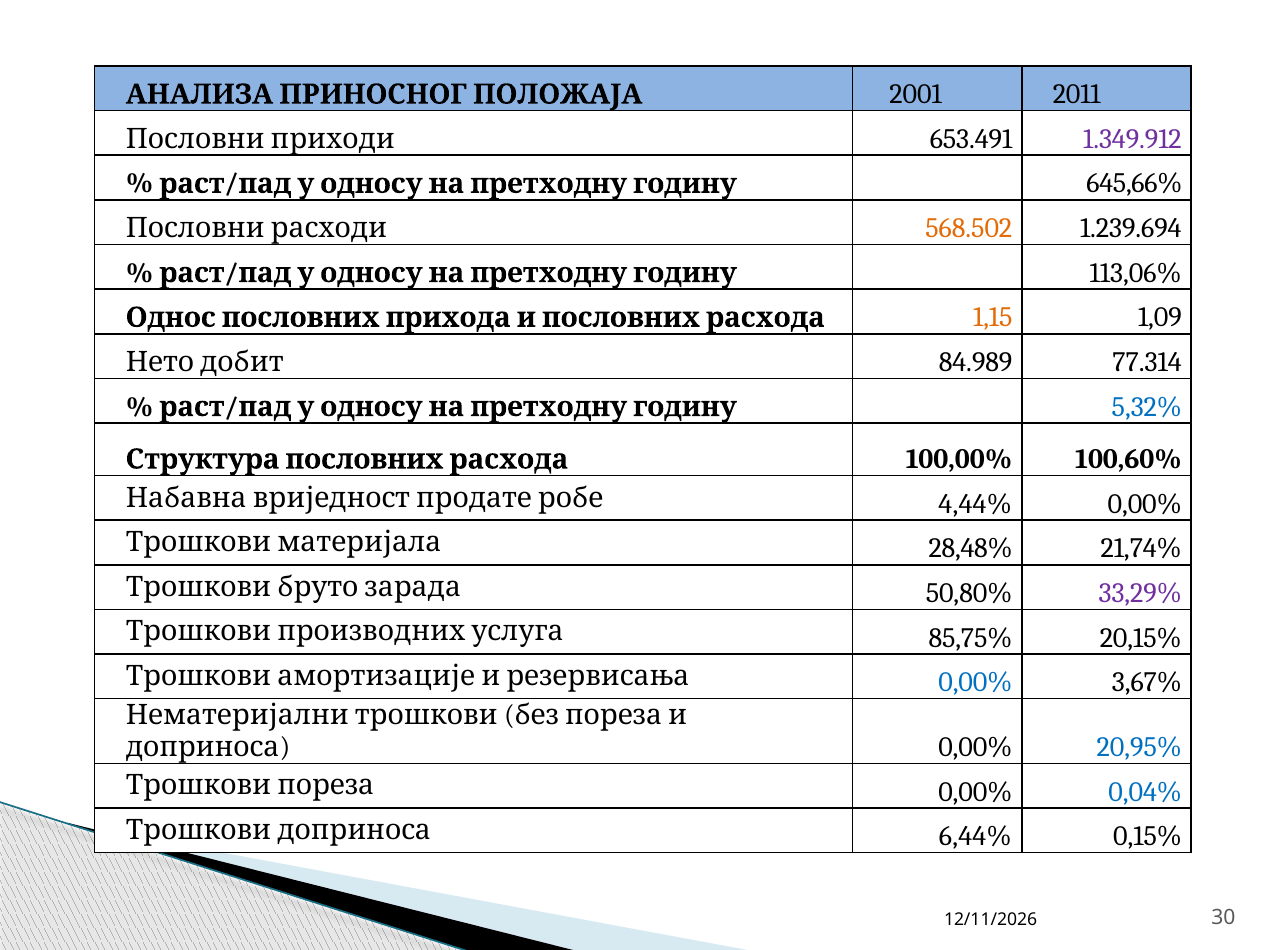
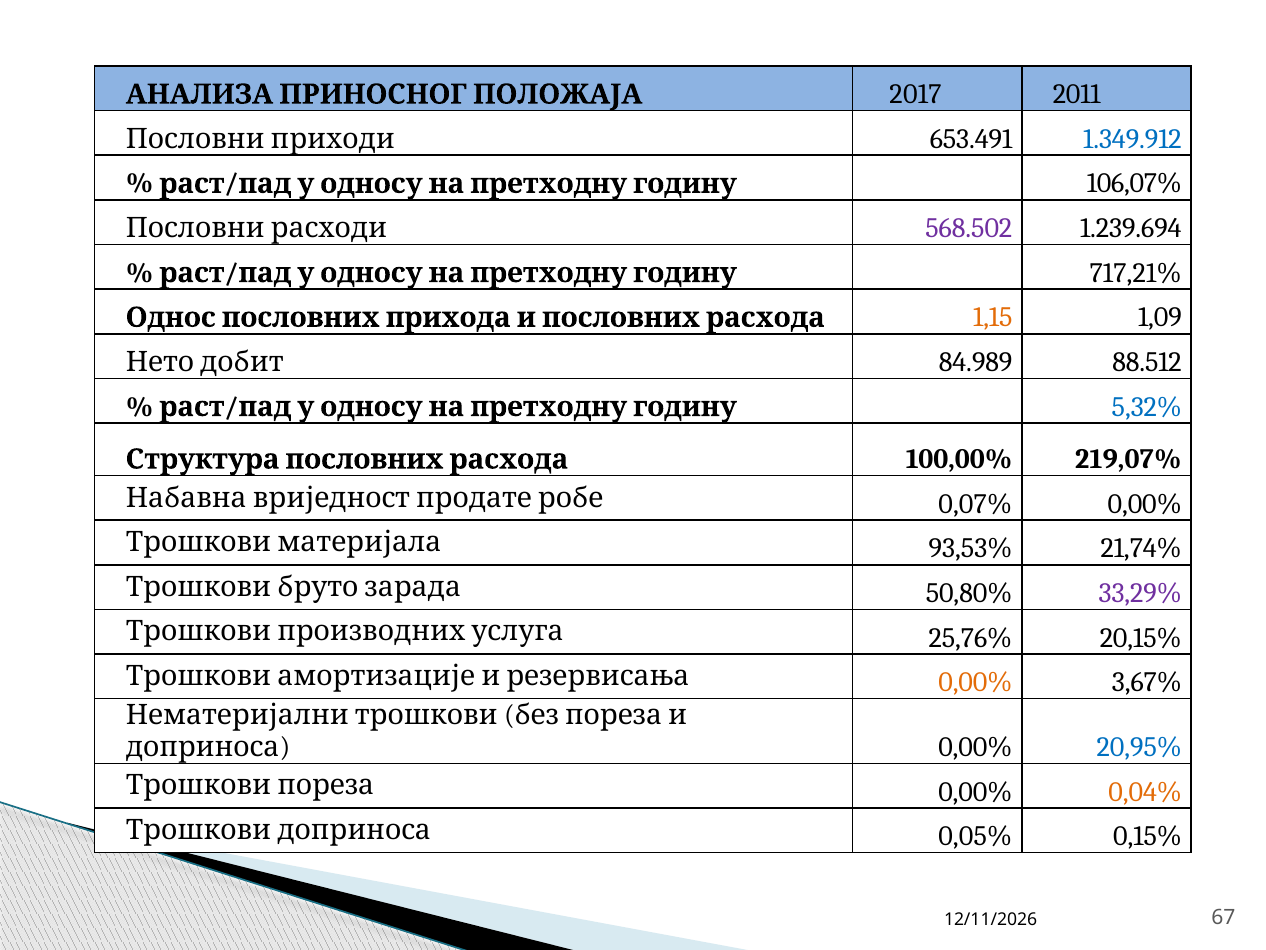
2001: 2001 -> 2017 (915, 94)
1.349.912 colour: purple -> blue (1132, 139)
645,66%: 645,66% -> 106,07% (1134, 184)
568.502 colour: orange -> purple (969, 228)
113,06%: 113,06% -> 717,21% (1136, 273)
77.314: 77.314 -> 88.512 (1147, 362)
100,60%: 100,60% -> 219,07% (1128, 459)
4,44%: 4,44% -> 0,07% (975, 504)
28,48%: 28,48% -> 93,53% (970, 548)
85,75%: 85,75% -> 25,76% (970, 637)
0,00% colour: blue -> orange (975, 682)
0,04% colour: blue -> orange (1145, 791)
6,44%: 6,44% -> 0,05% (975, 836)
30: 30 -> 67 (1223, 917)
